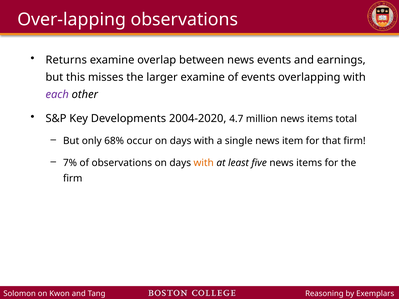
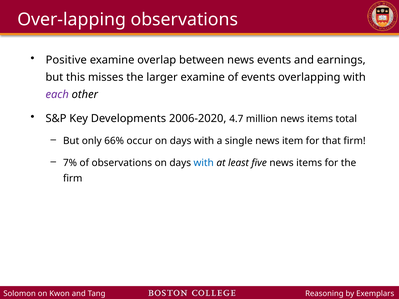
Returns: Returns -> Positive (66, 60)
2004-2020: 2004-2020 -> 2006-2020 (198, 118)
68%: 68% -> 66% (114, 141)
with colour: orange -> blue (204, 163)
